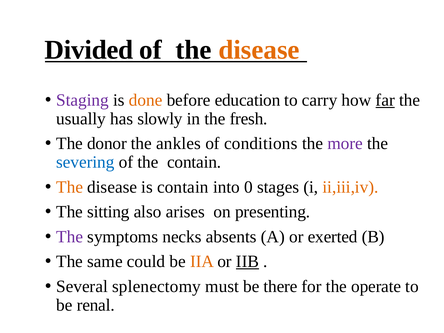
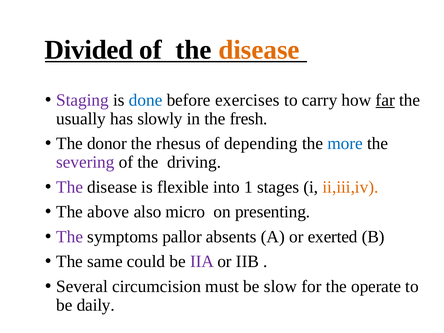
done colour: orange -> blue (146, 100)
education: education -> exercises (247, 100)
ankles: ankles -> rhesus (179, 144)
conditions: conditions -> depending (261, 144)
more colour: purple -> blue (345, 144)
severing colour: blue -> purple (85, 162)
the contain: contain -> driving (194, 162)
The colour: orange -> purple (70, 187)
is contain: contain -> flexible (183, 187)
0: 0 -> 1 (248, 187)
sitting: sitting -> above (108, 212)
arises: arises -> micro (185, 212)
necks: necks -> pallor (182, 237)
IIA colour: orange -> purple (202, 262)
IIB underline: present -> none (247, 262)
splenectomy: splenectomy -> circumcision (157, 286)
there: there -> slow (280, 286)
renal: renal -> daily (96, 305)
